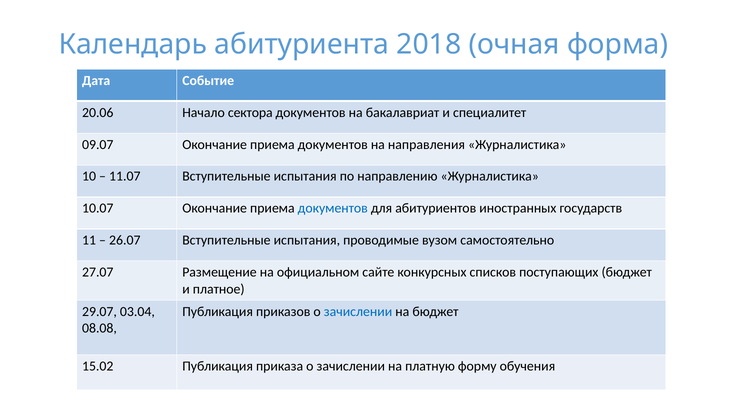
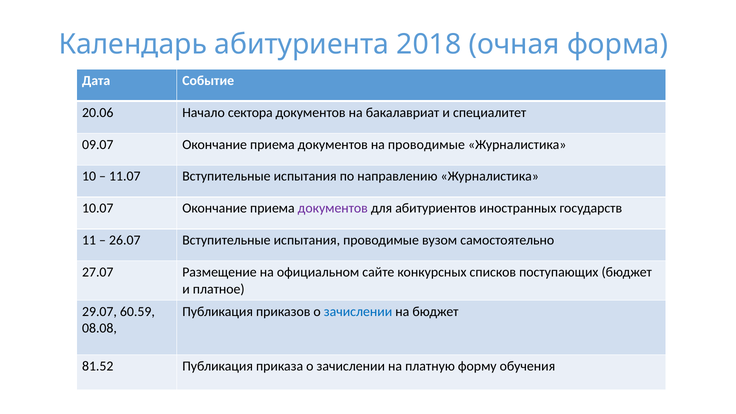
на направления: направления -> проводимые (426, 144)
документов colour: blue -> purple (333, 208)
03.04: 03.04 -> 60.59 (137, 311)
15.02: 15.02 -> 81.52 (98, 366)
